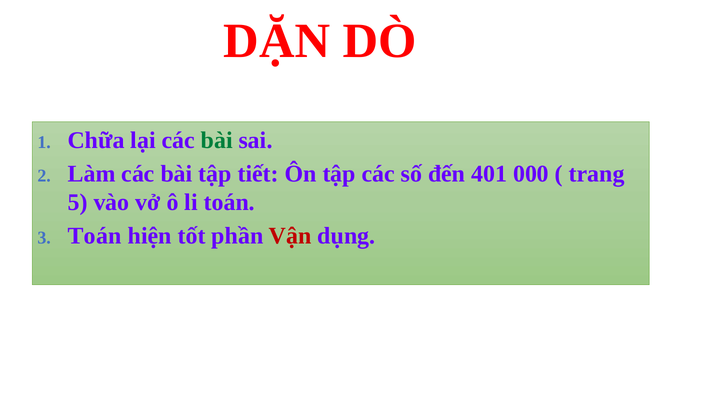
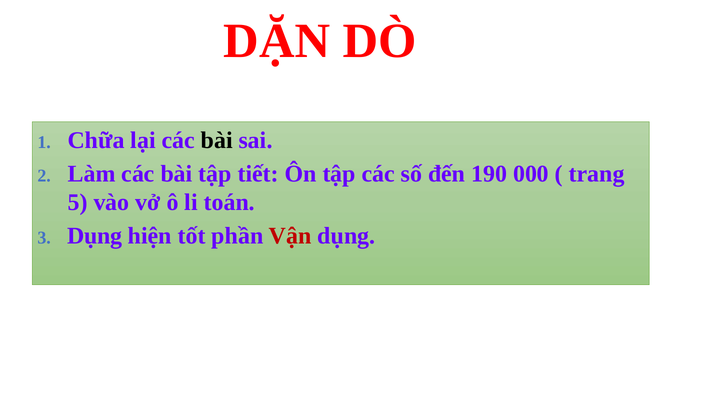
bài colour: green -> black (217, 141)
401: 401 -> 190 (489, 174)
Toán: Toán -> Dụng (95, 236)
